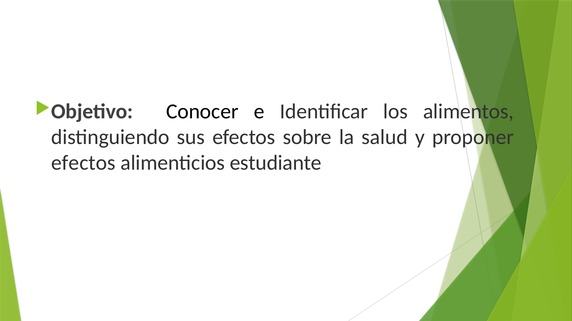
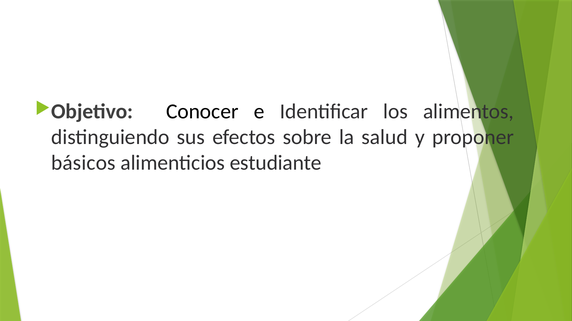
efectos: efectos -> básicos (83, 163)
